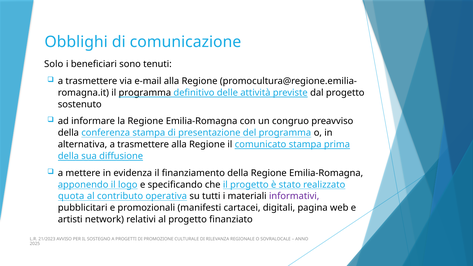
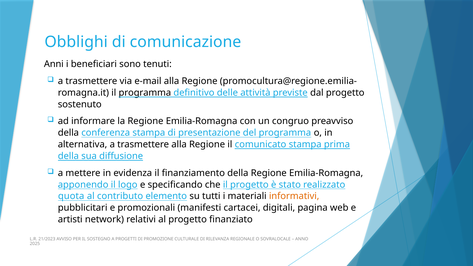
Solo: Solo -> Anni (54, 64)
operativa: operativa -> elemento (166, 196)
informativi colour: purple -> orange (294, 196)
